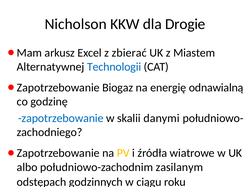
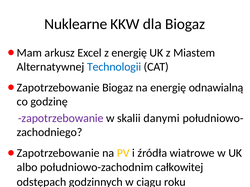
Nicholson: Nicholson -> Nuklearne (76, 24)
dla Drogie: Drogie -> Biogaz (185, 24)
z zbierać: zbierać -> energię (129, 53)
zapotrzebowanie colour: blue -> purple (61, 118)
zasilanym: zasilanym -> całkowitej (179, 168)
